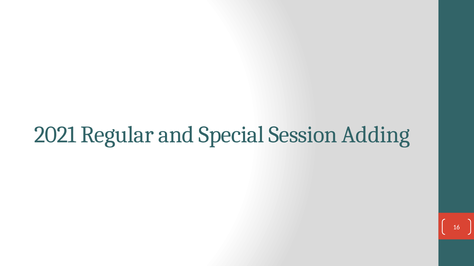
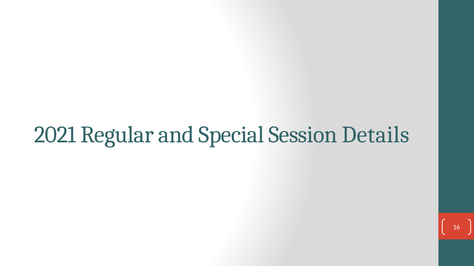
Adding: Adding -> Details (376, 135)
